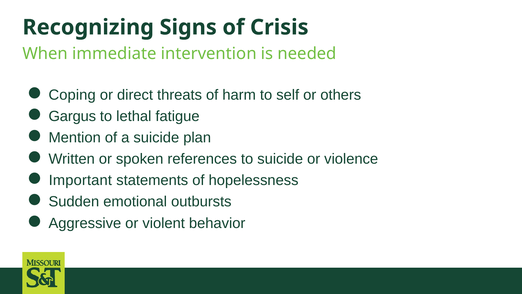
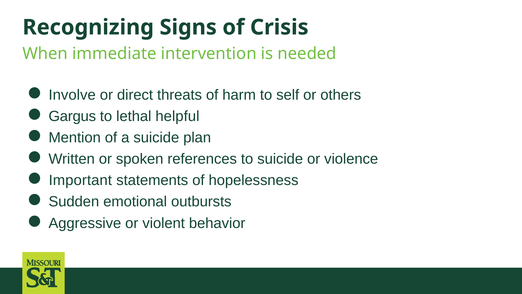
Coping: Coping -> Involve (72, 95)
fatigue: fatigue -> helpful (177, 116)
